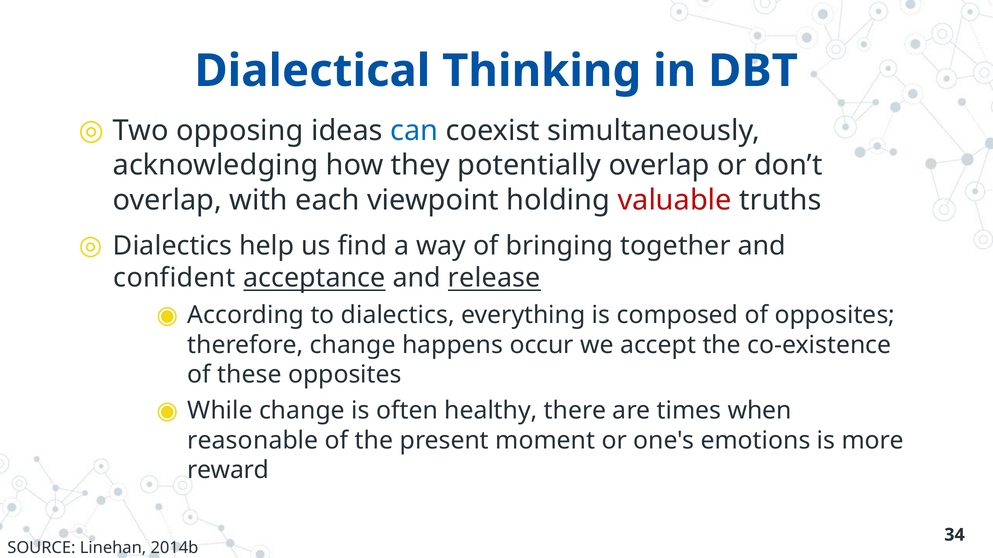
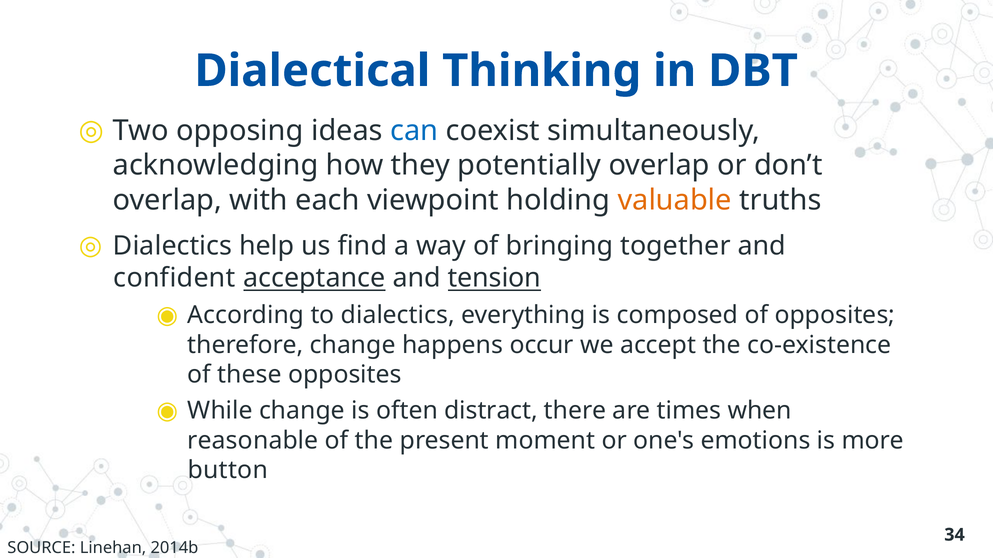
valuable colour: red -> orange (675, 200)
release: release -> tension (494, 278)
healthy: healthy -> distract (491, 411)
reward: reward -> button (228, 471)
